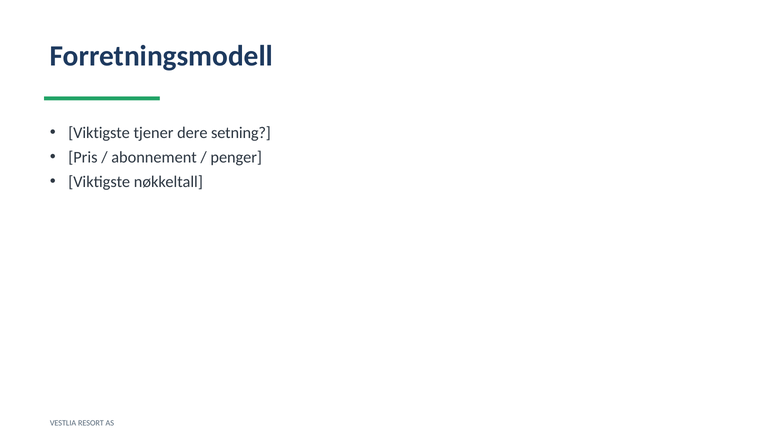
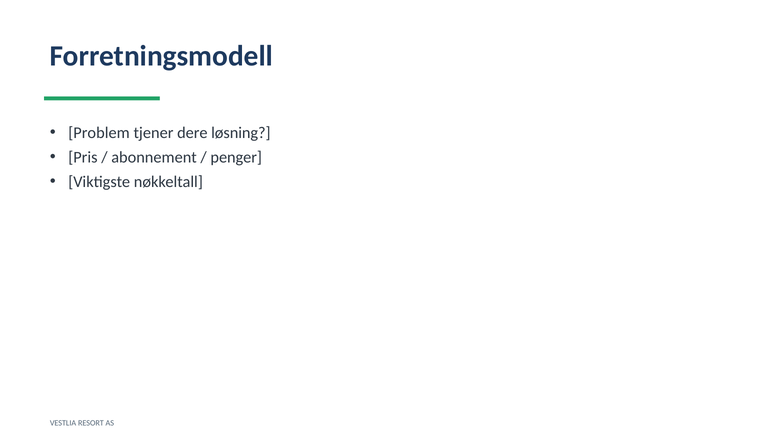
Viktigste: Viktigste -> Problem (99, 133)
setning: setning -> løsning (241, 133)
